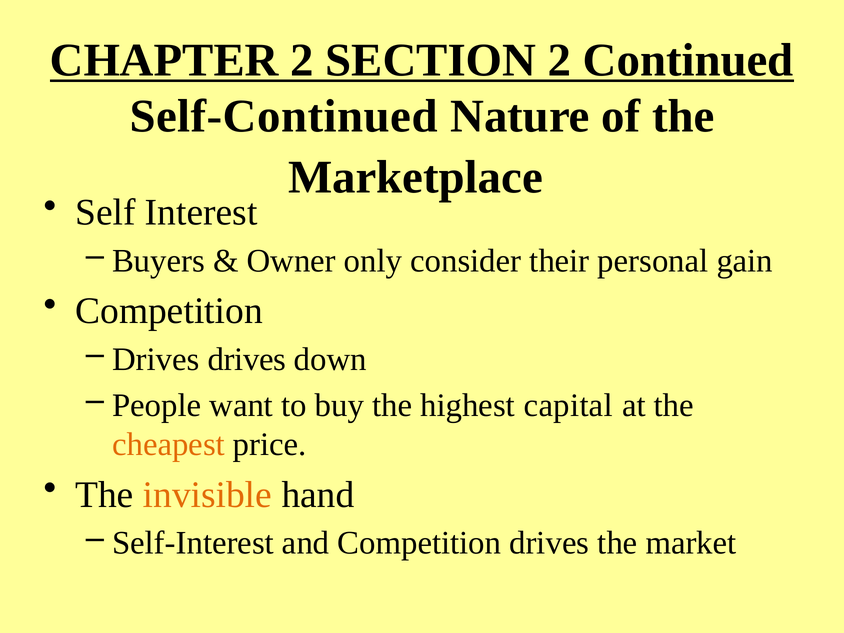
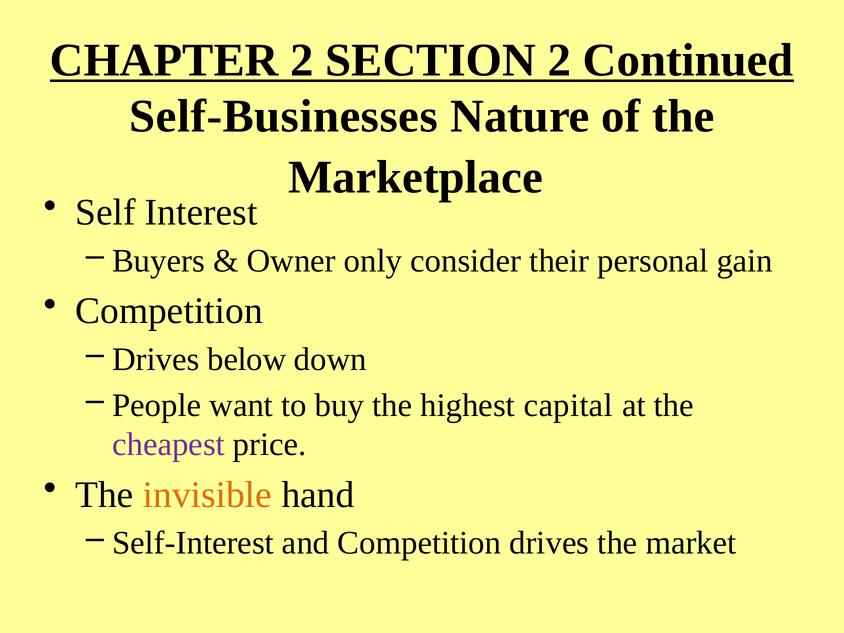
Self-Continued: Self-Continued -> Self-Businesses (284, 116)
Drives drives: drives -> below (247, 359)
cheapest colour: orange -> purple (169, 445)
